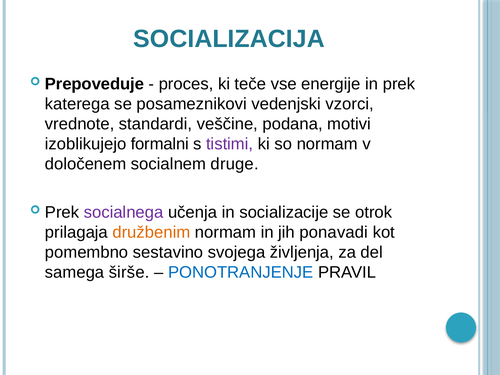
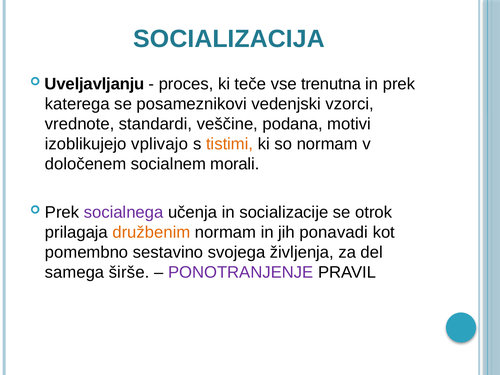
Prepoveduje: Prepoveduje -> Uveljavljanju (95, 84)
energije: energije -> trenutna (331, 84)
formalni: formalni -> vplivajo (160, 144)
tistimi colour: purple -> orange (230, 144)
druge: druge -> morali (235, 164)
PONOTRANJENJE colour: blue -> purple (241, 272)
